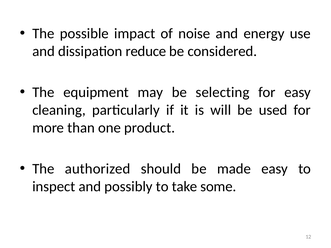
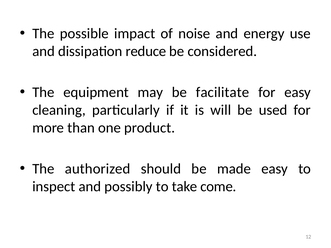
selecting: selecting -> facilitate (223, 92)
some: some -> come (218, 187)
